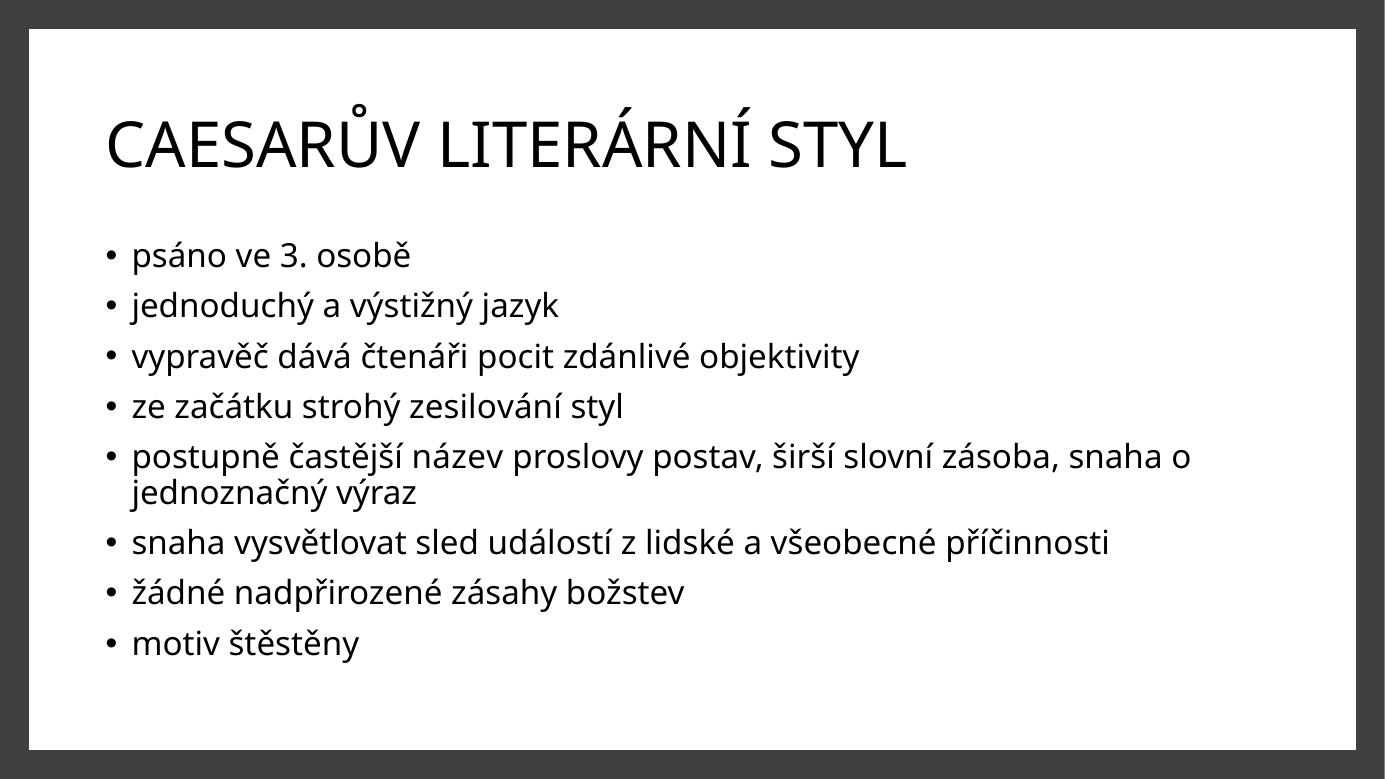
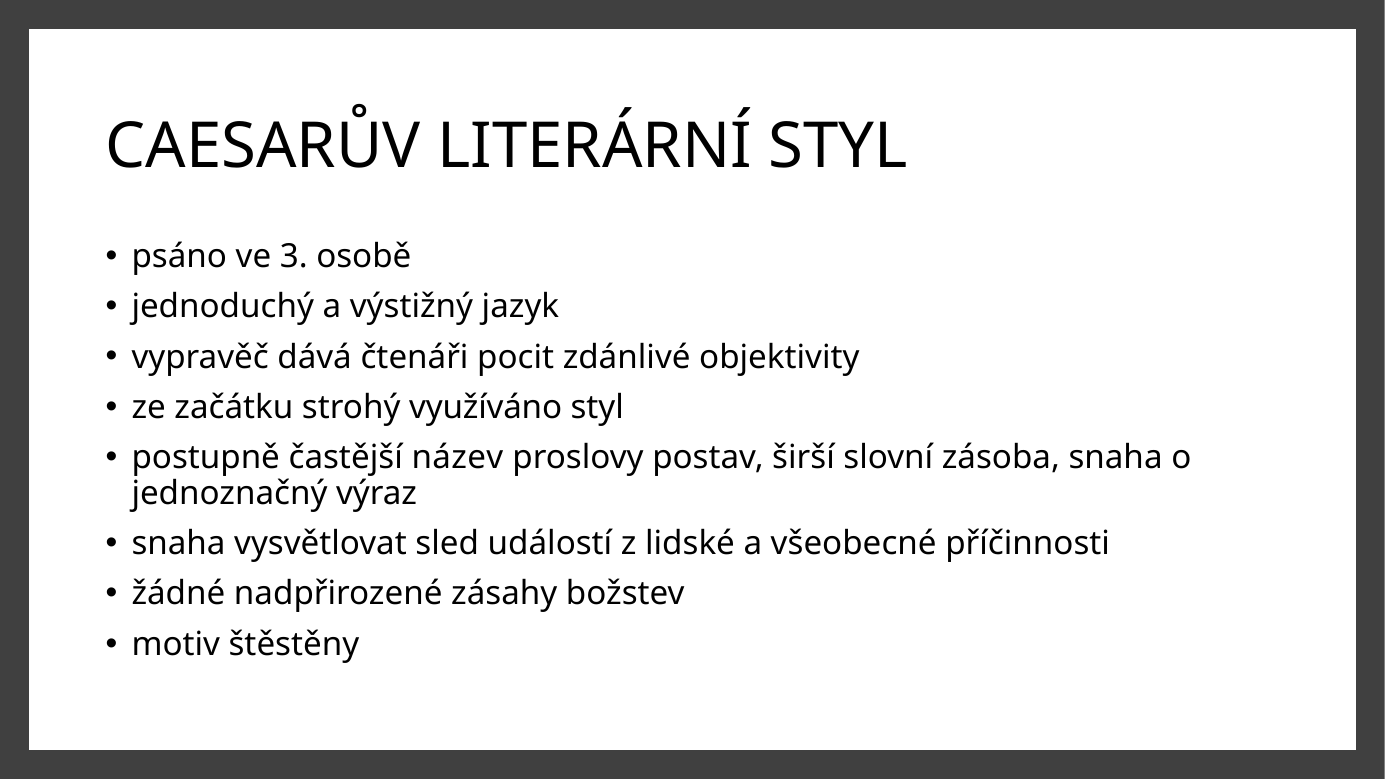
zesilování: zesilování -> využíváno (486, 407)
